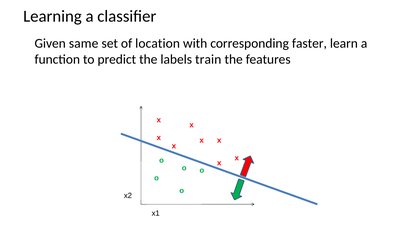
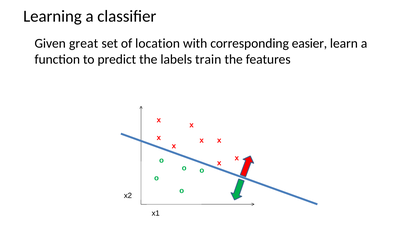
same: same -> great (84, 43)
faster: faster -> easier (309, 43)
